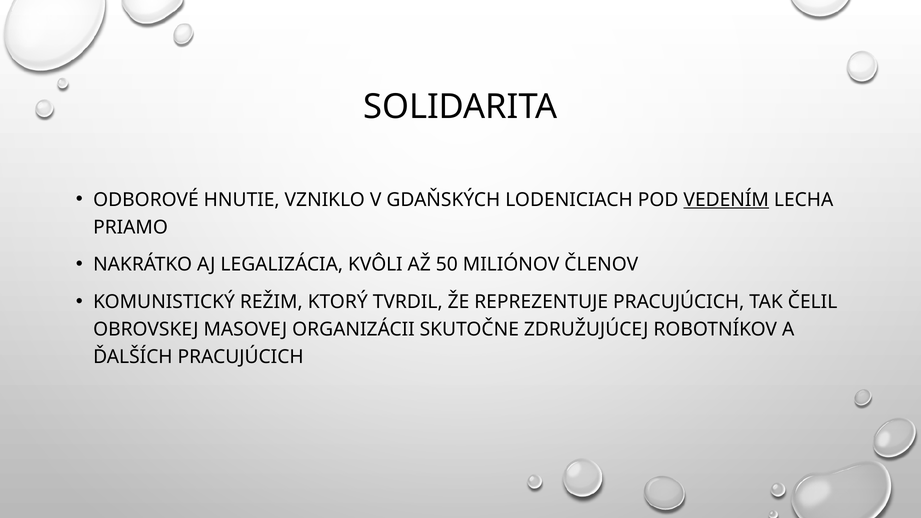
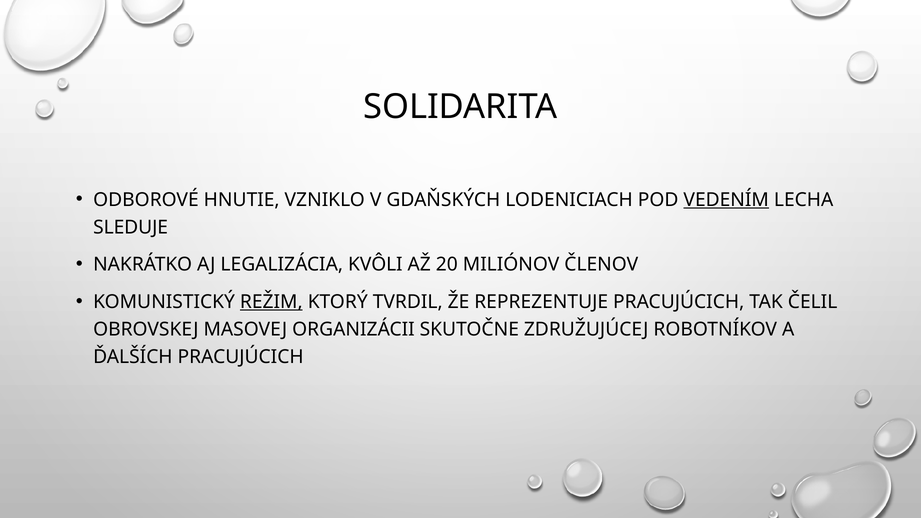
PRIAMO: PRIAMO -> SLEDUJE (131, 227)
50: 50 -> 20 (447, 265)
REŽIM underline: none -> present (271, 302)
